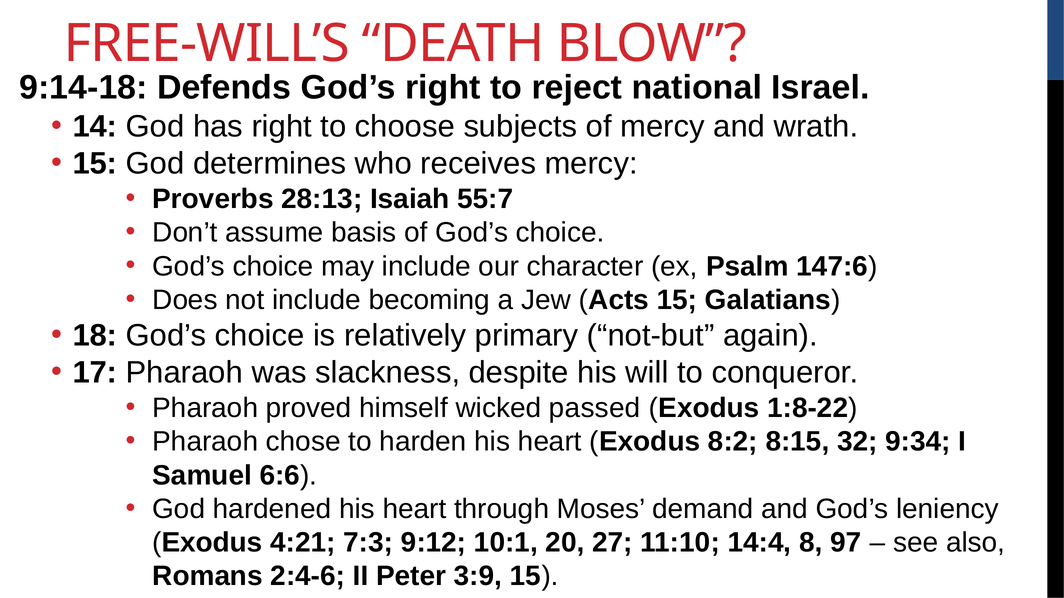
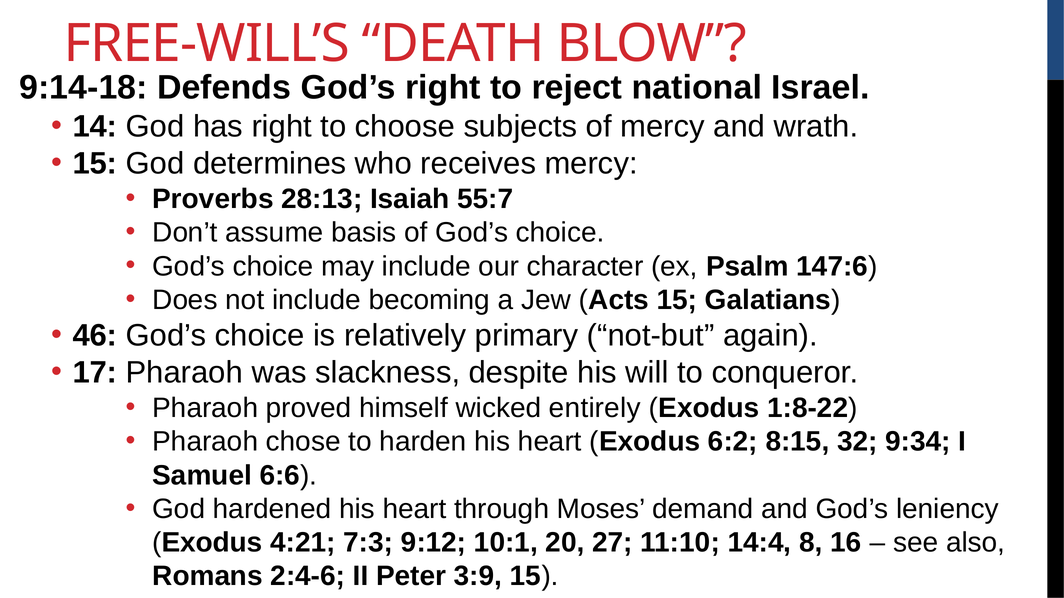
18: 18 -> 46 (95, 336)
passed: passed -> entirely (595, 408)
8:2: 8:2 -> 6:2 (733, 442)
97: 97 -> 16 (846, 543)
